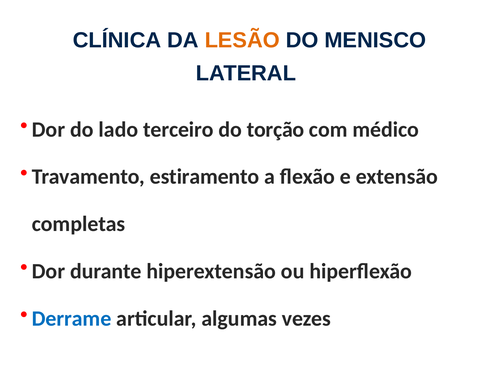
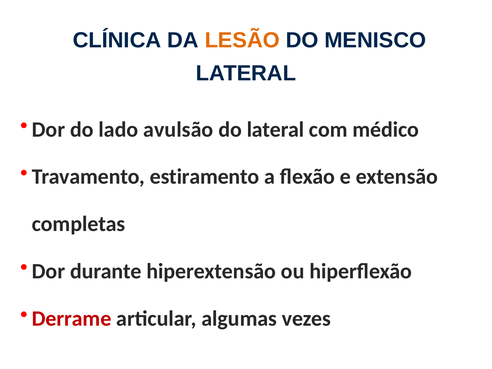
terceiro: terceiro -> avulsão (178, 130)
do torção: torção -> lateral (276, 130)
Derrame colour: blue -> red (72, 319)
